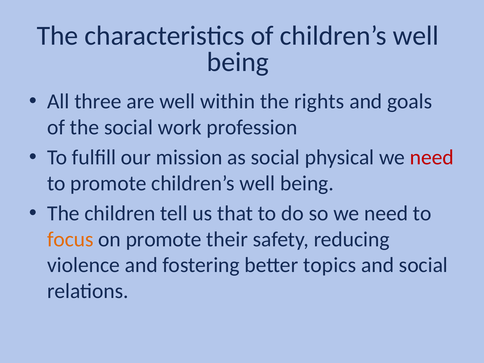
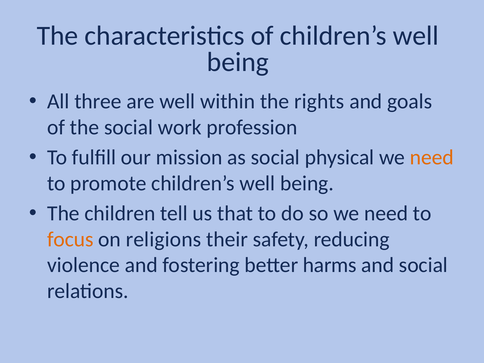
need colour: red -> orange (432, 158)
on promote: promote -> religions (164, 239)
topics: topics -> harms (330, 265)
